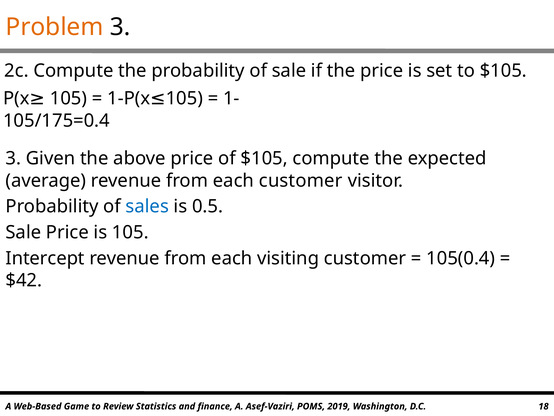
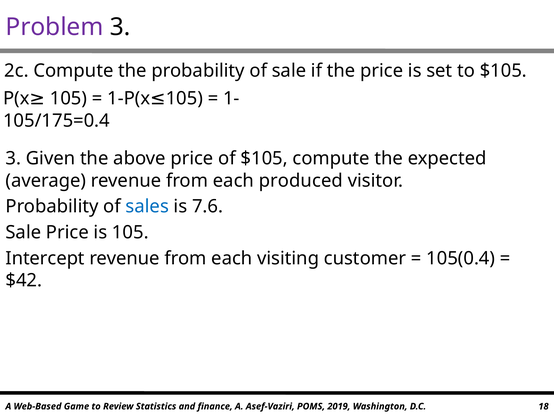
Problem colour: orange -> purple (55, 27)
each customer: customer -> produced (301, 180)
0.5: 0.5 -> 7.6 (208, 206)
